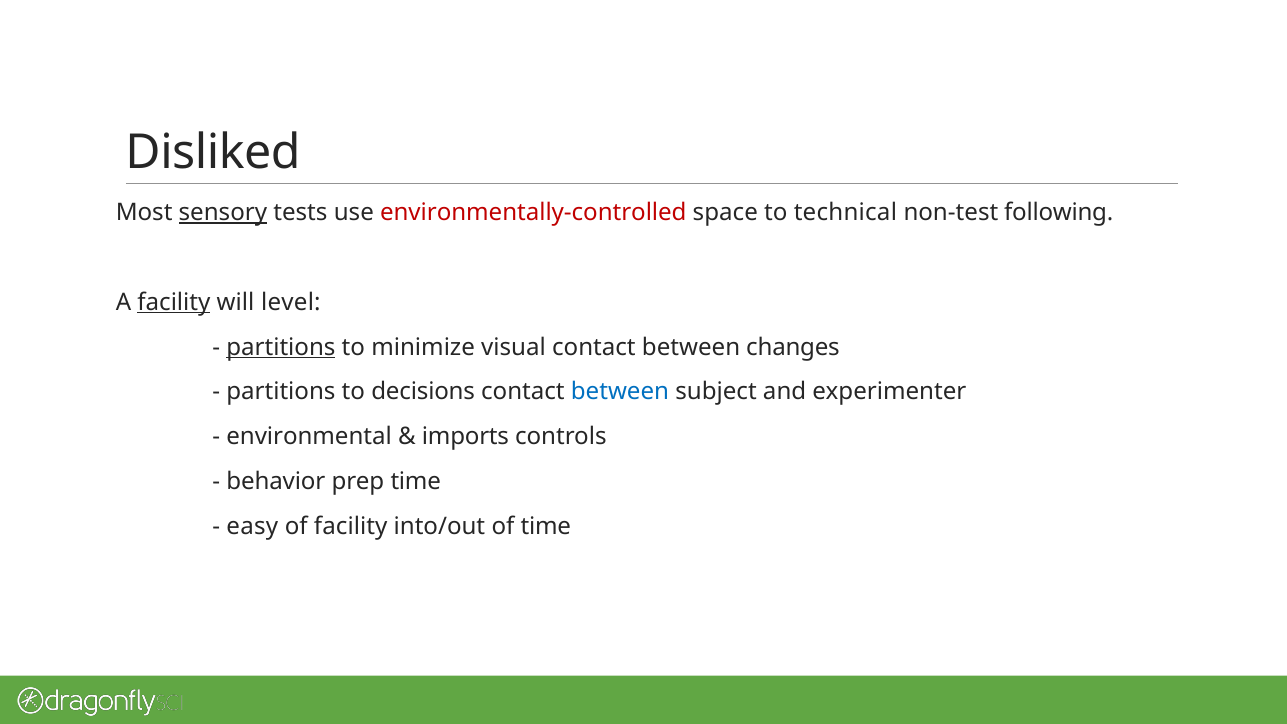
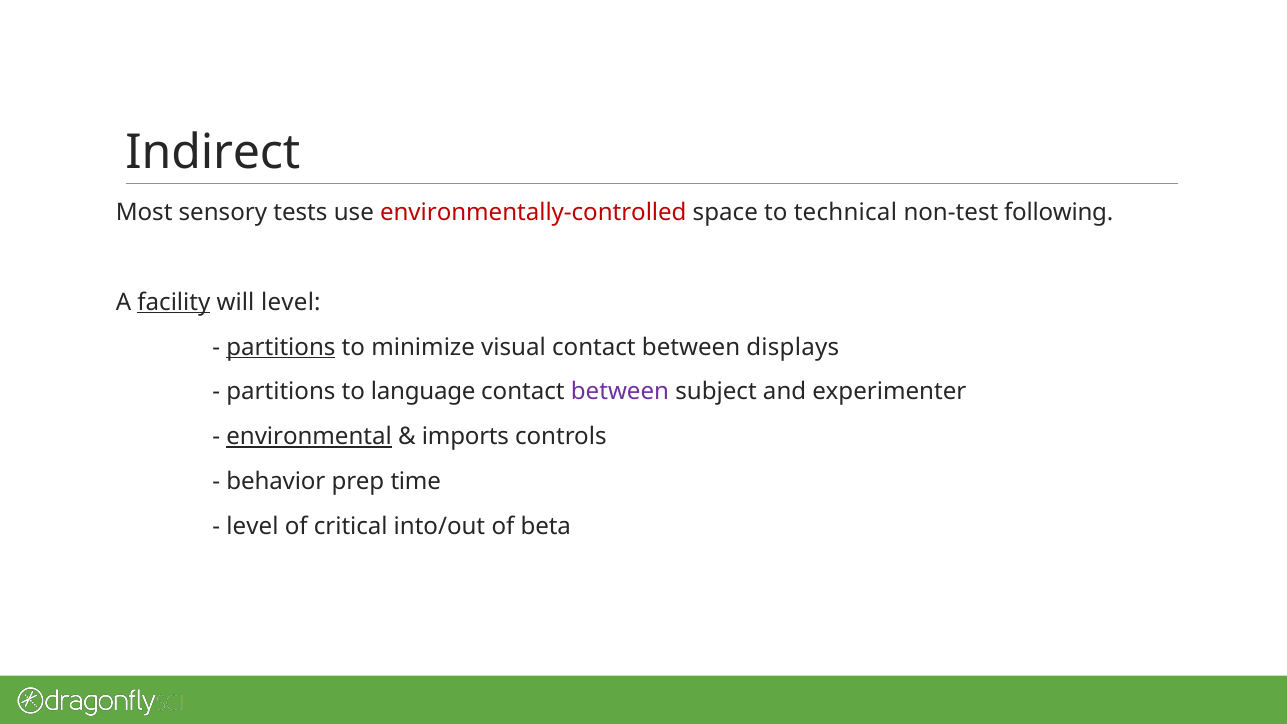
Disliked: Disliked -> Indirect (213, 153)
sensory underline: present -> none (223, 213)
changes: changes -> displays (793, 347)
decisions: decisions -> language (423, 392)
between colour: blue -> purple (620, 392)
environmental underline: none -> present (309, 437)
easy: easy -> level (252, 526)
of facility: facility -> critical (351, 526)
of time: time -> beta (546, 526)
